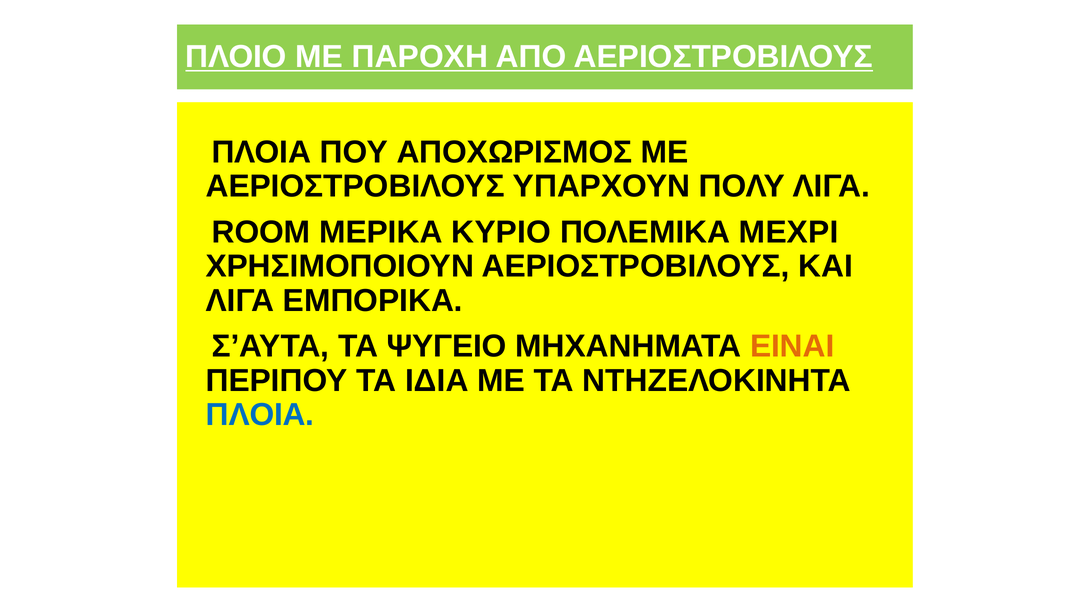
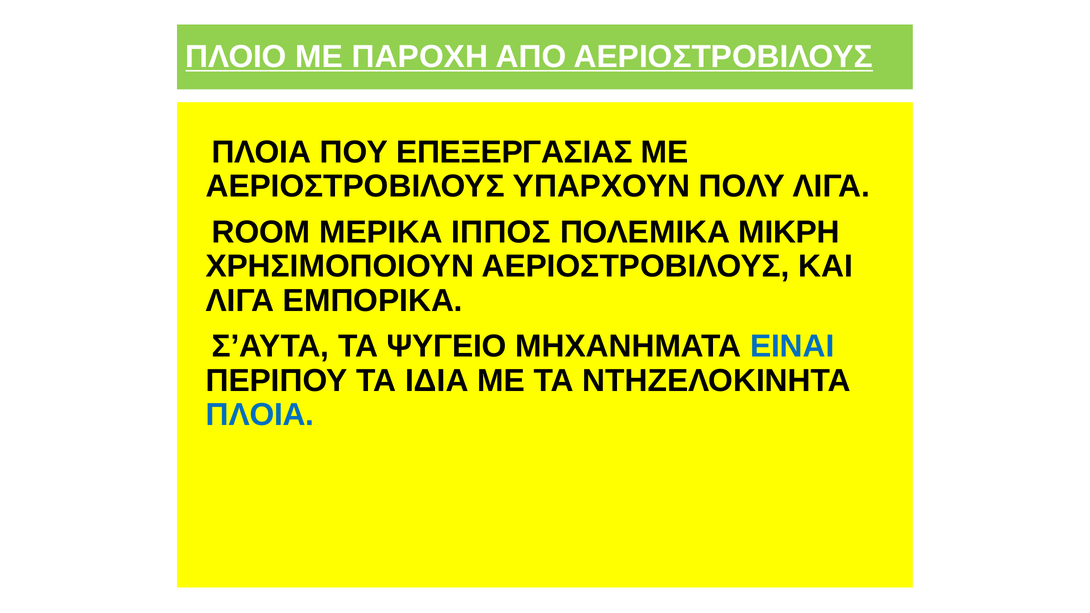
ΑΠΟΧΩΡΙΣΜΟΣ: ΑΠΟΧΩΡΙΣΜΟΣ -> ΕΠΕΞΕΡΓΑΣΙΑΣ (515, 152)
ΚΥΡΙΟ: ΚΥΡΙΟ -> ΙΠΠΟΣ (501, 232)
ΜΕΧΡΙ: ΜΕΧΡΙ -> ΜΙΚΡΗ (789, 232)
ΕΙΝΑΙ colour: orange -> blue (792, 346)
